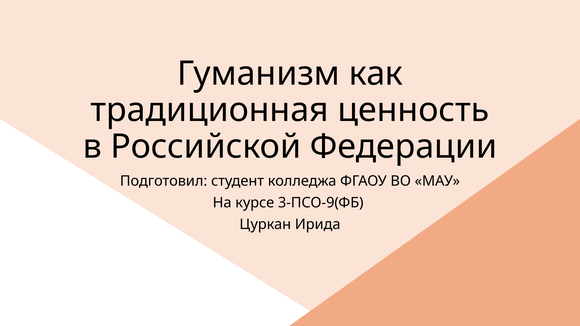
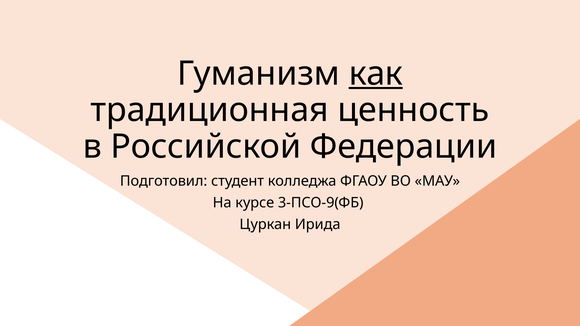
как underline: none -> present (376, 74)
